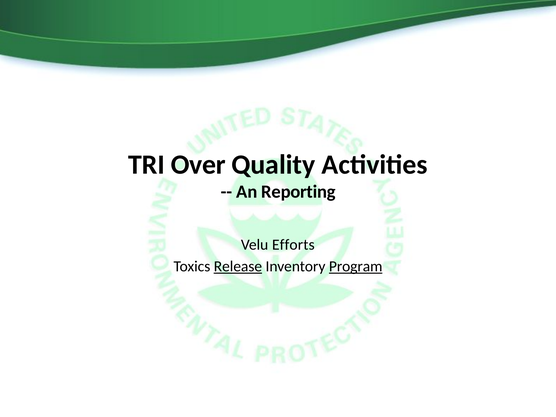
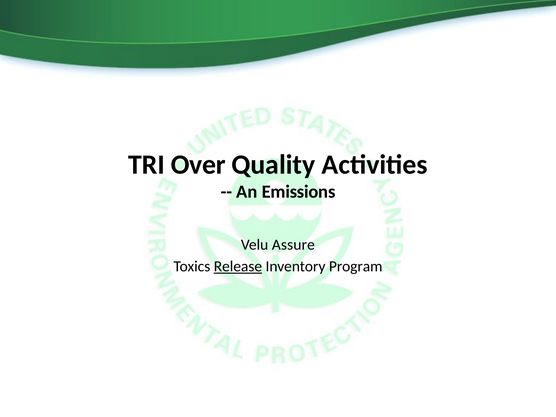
Reporting: Reporting -> Emissions (299, 192)
Efforts: Efforts -> Assure (293, 245)
Program underline: present -> none (356, 266)
